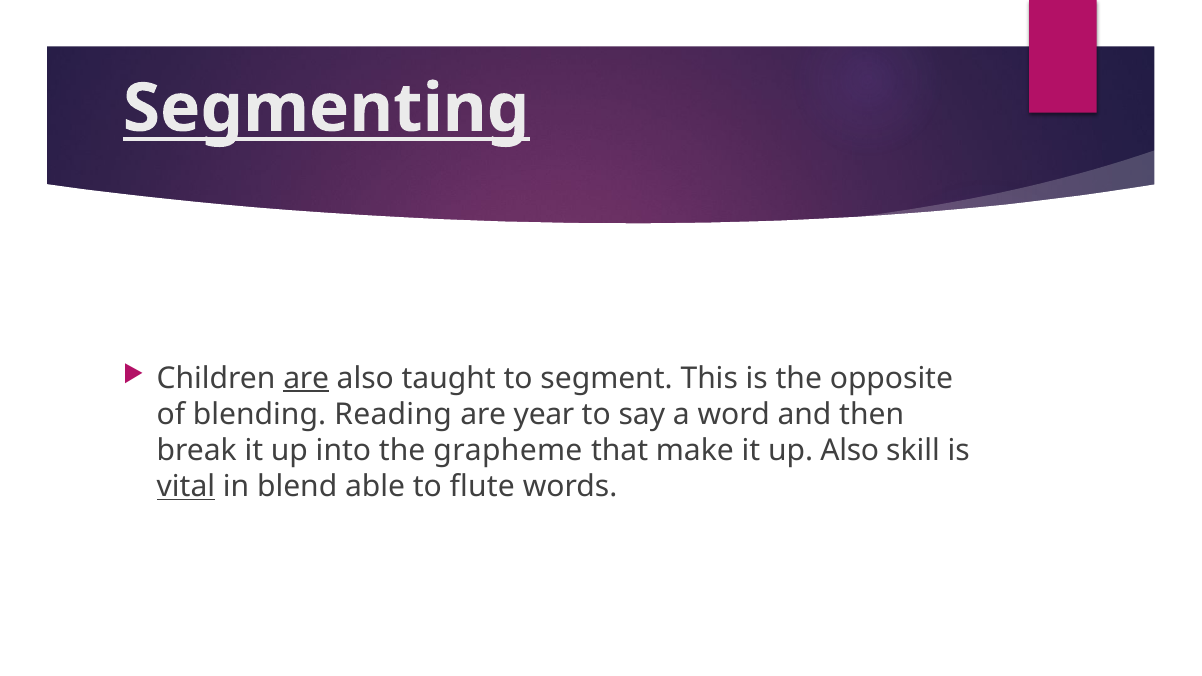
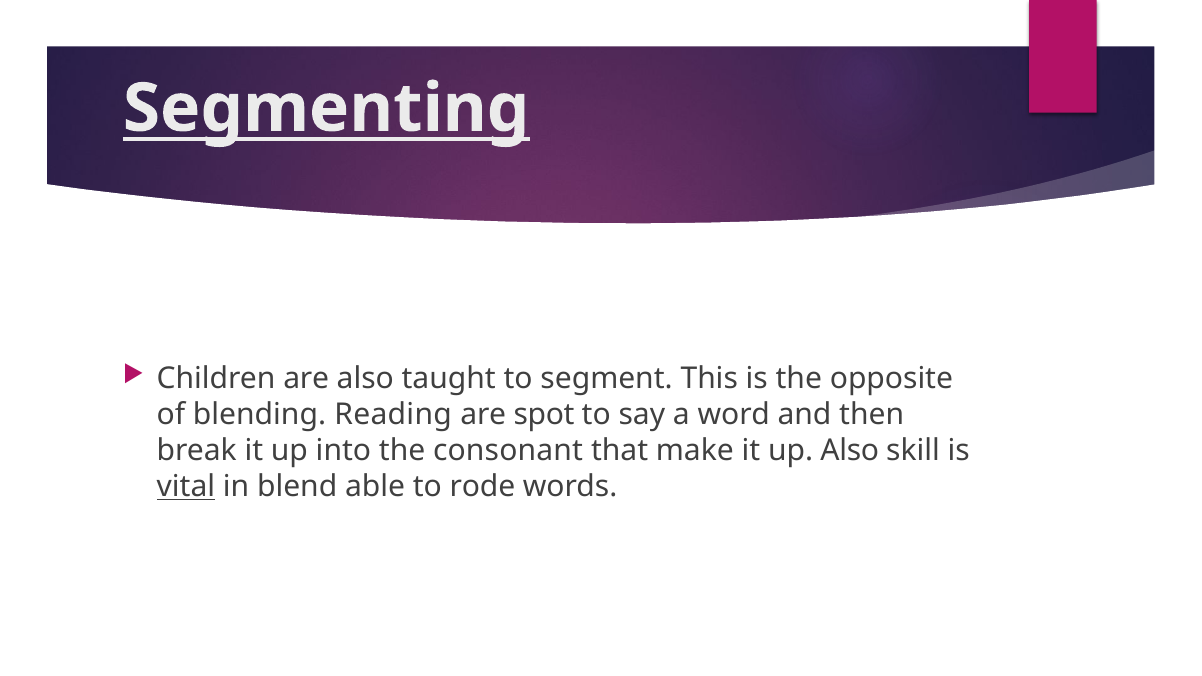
are underline: present -> none (306, 379)
year: year -> spot (544, 415)
grapheme: grapheme -> consonant (508, 451)
flute: flute -> rode (482, 487)
